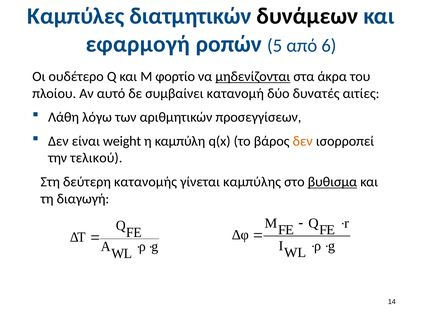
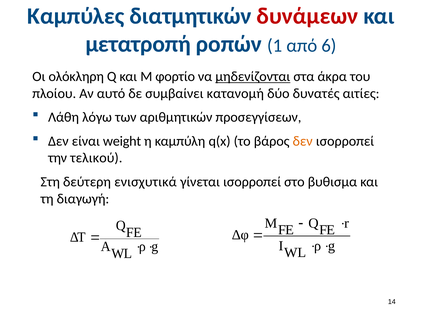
δυνάμεων colour: black -> red (307, 16)
εφαρμογή: εφαρμογή -> μετατροπή (138, 44)
5: 5 -> 1 (275, 46)
ουδέτερο: ουδέτερο -> ολόκληρη (76, 77)
κατανομής: κατανομής -> ενισχυτικά (145, 182)
γίνεται καμπύλης: καμπύλης -> ισορροπεί (252, 182)
βυθισμα underline: present -> none (332, 182)
